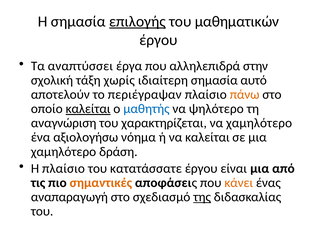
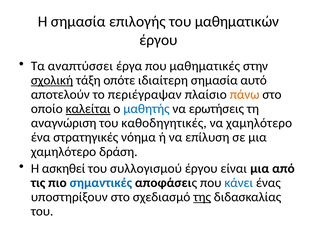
επιλογής underline: present -> none (137, 21)
αλληλεπιδρά: αλληλεπιδρά -> µαθηµατικές (205, 66)
σχολική underline: none -> present (52, 80)
χωρίς: χωρίς -> οπότε (119, 80)
ψηλότερο: ψηλότερο -> ερωτήσεις (216, 109)
χαρακτηρίζεται: χαρακτηρίζεται -> καθοδηγητικές (164, 123)
αξιολογήσω: αξιολογήσω -> στρατηγικές (86, 137)
να καλείται: καλείται -> επίλυση (207, 137)
Η πλαίσιο: πλαίσιο -> ασκηθεί (64, 168)
κατατάσσατε: κατατάσσατε -> συλλογισμού (146, 168)
σημαντικές colour: orange -> blue (101, 183)
κάνει colour: orange -> blue (239, 183)
αναπαραγωγή: αναπαραγωγή -> υποστηρίξουν (69, 197)
